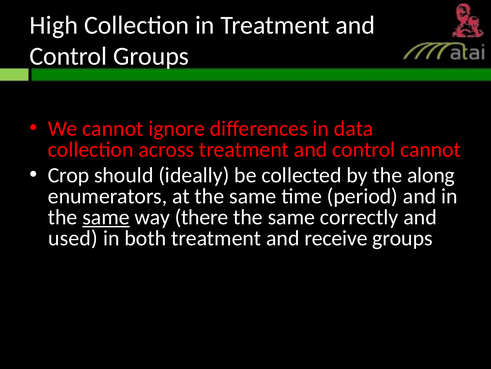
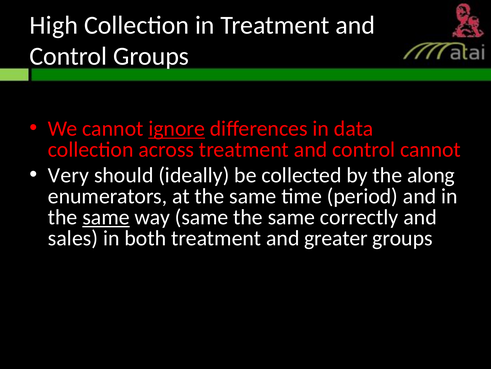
ignore underline: none -> present (177, 128)
Crop: Crop -> Very (68, 175)
way there: there -> same (202, 217)
used: used -> sales (73, 238)
receive: receive -> greater (336, 238)
